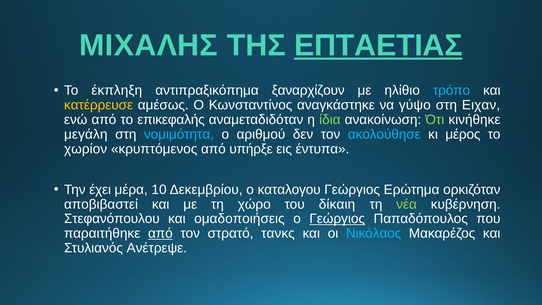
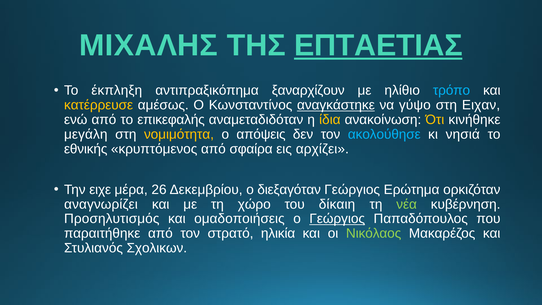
αναγκάστηκε underline: none -> present (336, 105)
ίδια colour: light green -> yellow (330, 120)
Ότι colour: light green -> yellow (435, 120)
νομιμότητα colour: light blue -> yellow (179, 134)
αριθμού: αριθμού -> απόψεις (261, 134)
μέρος: μέρος -> νησιά (463, 134)
χωρίον: χωρίον -> εθνικής (86, 149)
υπήρξε: υπήρξε -> σφαίρα (251, 149)
έντυπα: έντυπα -> αρχίζει (322, 149)
έχει: έχει -> ειχε (100, 189)
10: 10 -> 26 (159, 189)
καταλογου: καταλογου -> διεξαγόταν (289, 189)
αποβιβαστεί: αποβιβαστεί -> αναγνωρίζει (101, 204)
Στεφανόπουλου: Στεφανόπουλου -> Προσηλυτισμός (112, 219)
από underline: present -> none (160, 233)
τανκς: τανκς -> ηλικία (278, 233)
Νικόλαος colour: light blue -> light green (374, 233)
Ανέτρεψε: Ανέτρεψε -> Σχολικων (157, 248)
